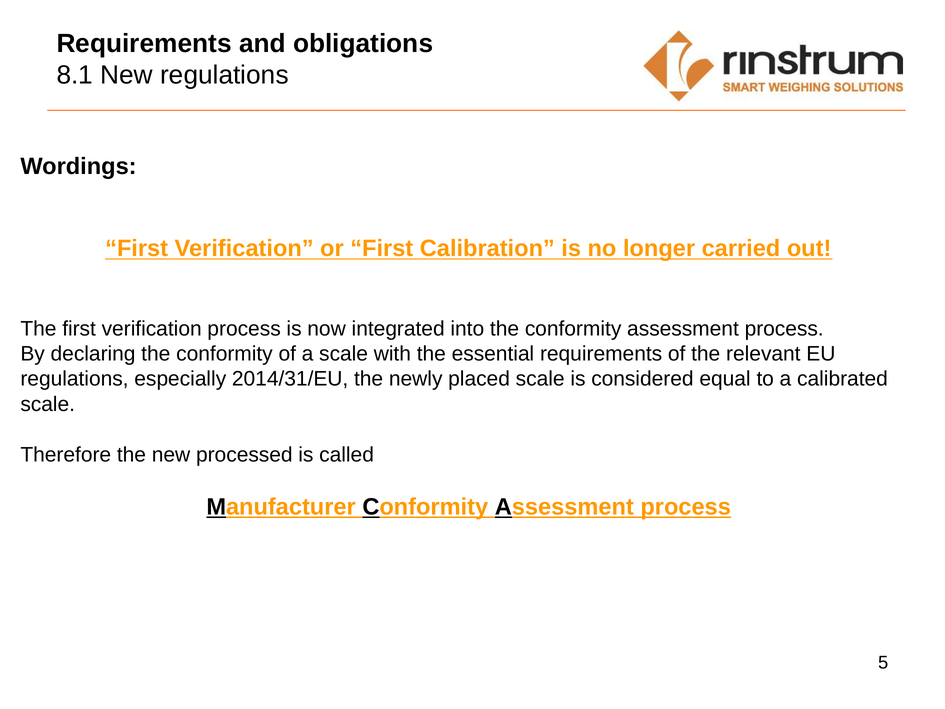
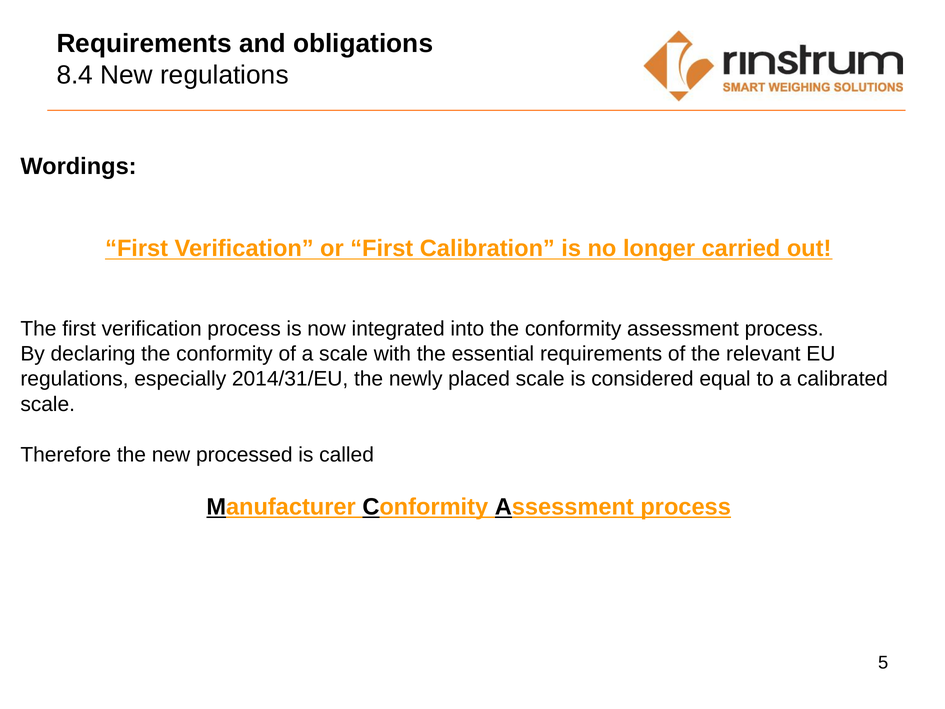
8.1: 8.1 -> 8.4 (75, 75)
